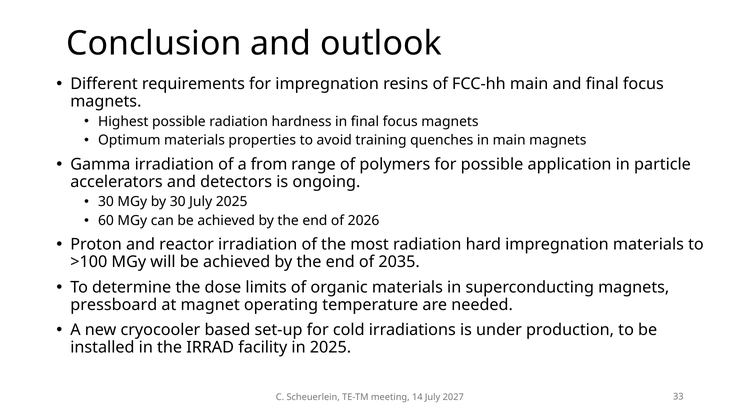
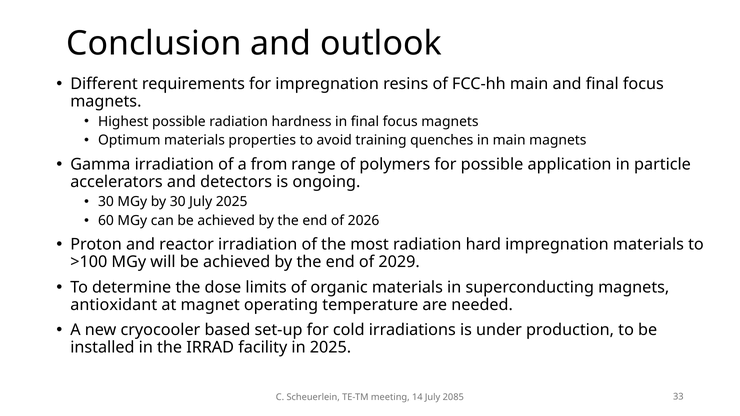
2035: 2035 -> 2029 (399, 262)
pressboard: pressboard -> antioxidant (114, 305)
2027: 2027 -> 2085 (453, 398)
